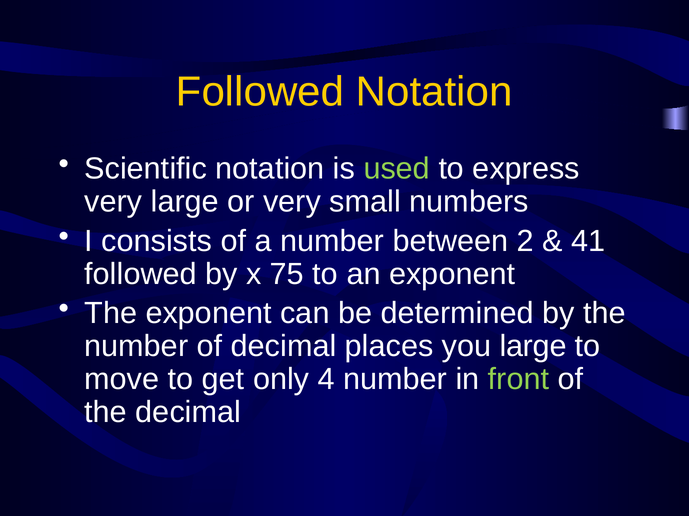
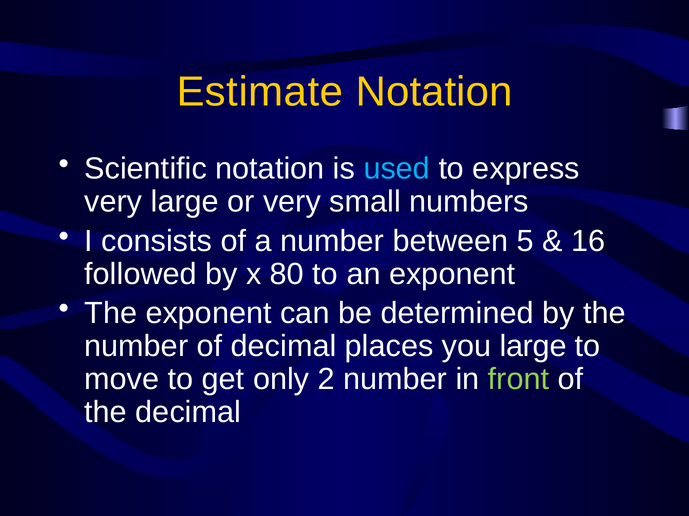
Followed: Followed -> Estimate (260, 92)
used colour: light green -> light blue (397, 169)
2: 2 -> 5 (525, 241)
41: 41 -> 16 (588, 241)
75: 75 -> 80 (287, 274)
4: 4 -> 2 (326, 380)
